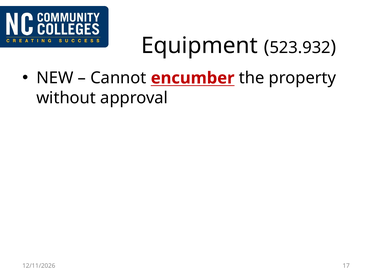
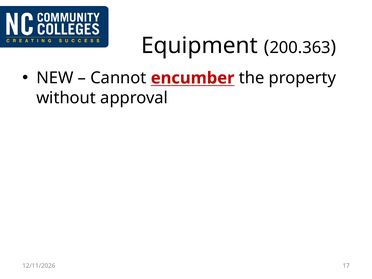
523.932: 523.932 -> 200.363 (300, 48)
